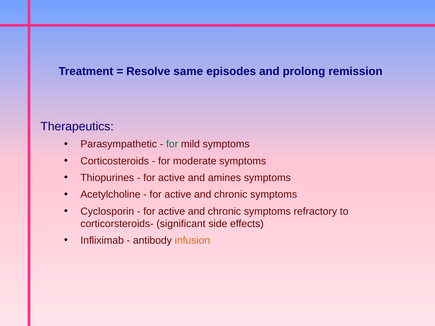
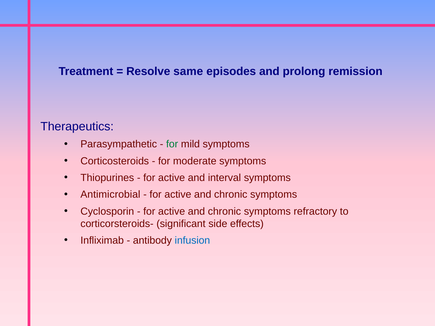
amines: amines -> interval (224, 178)
Acetylcholine: Acetylcholine -> Antimicrobial (110, 195)
infusion colour: orange -> blue (192, 241)
